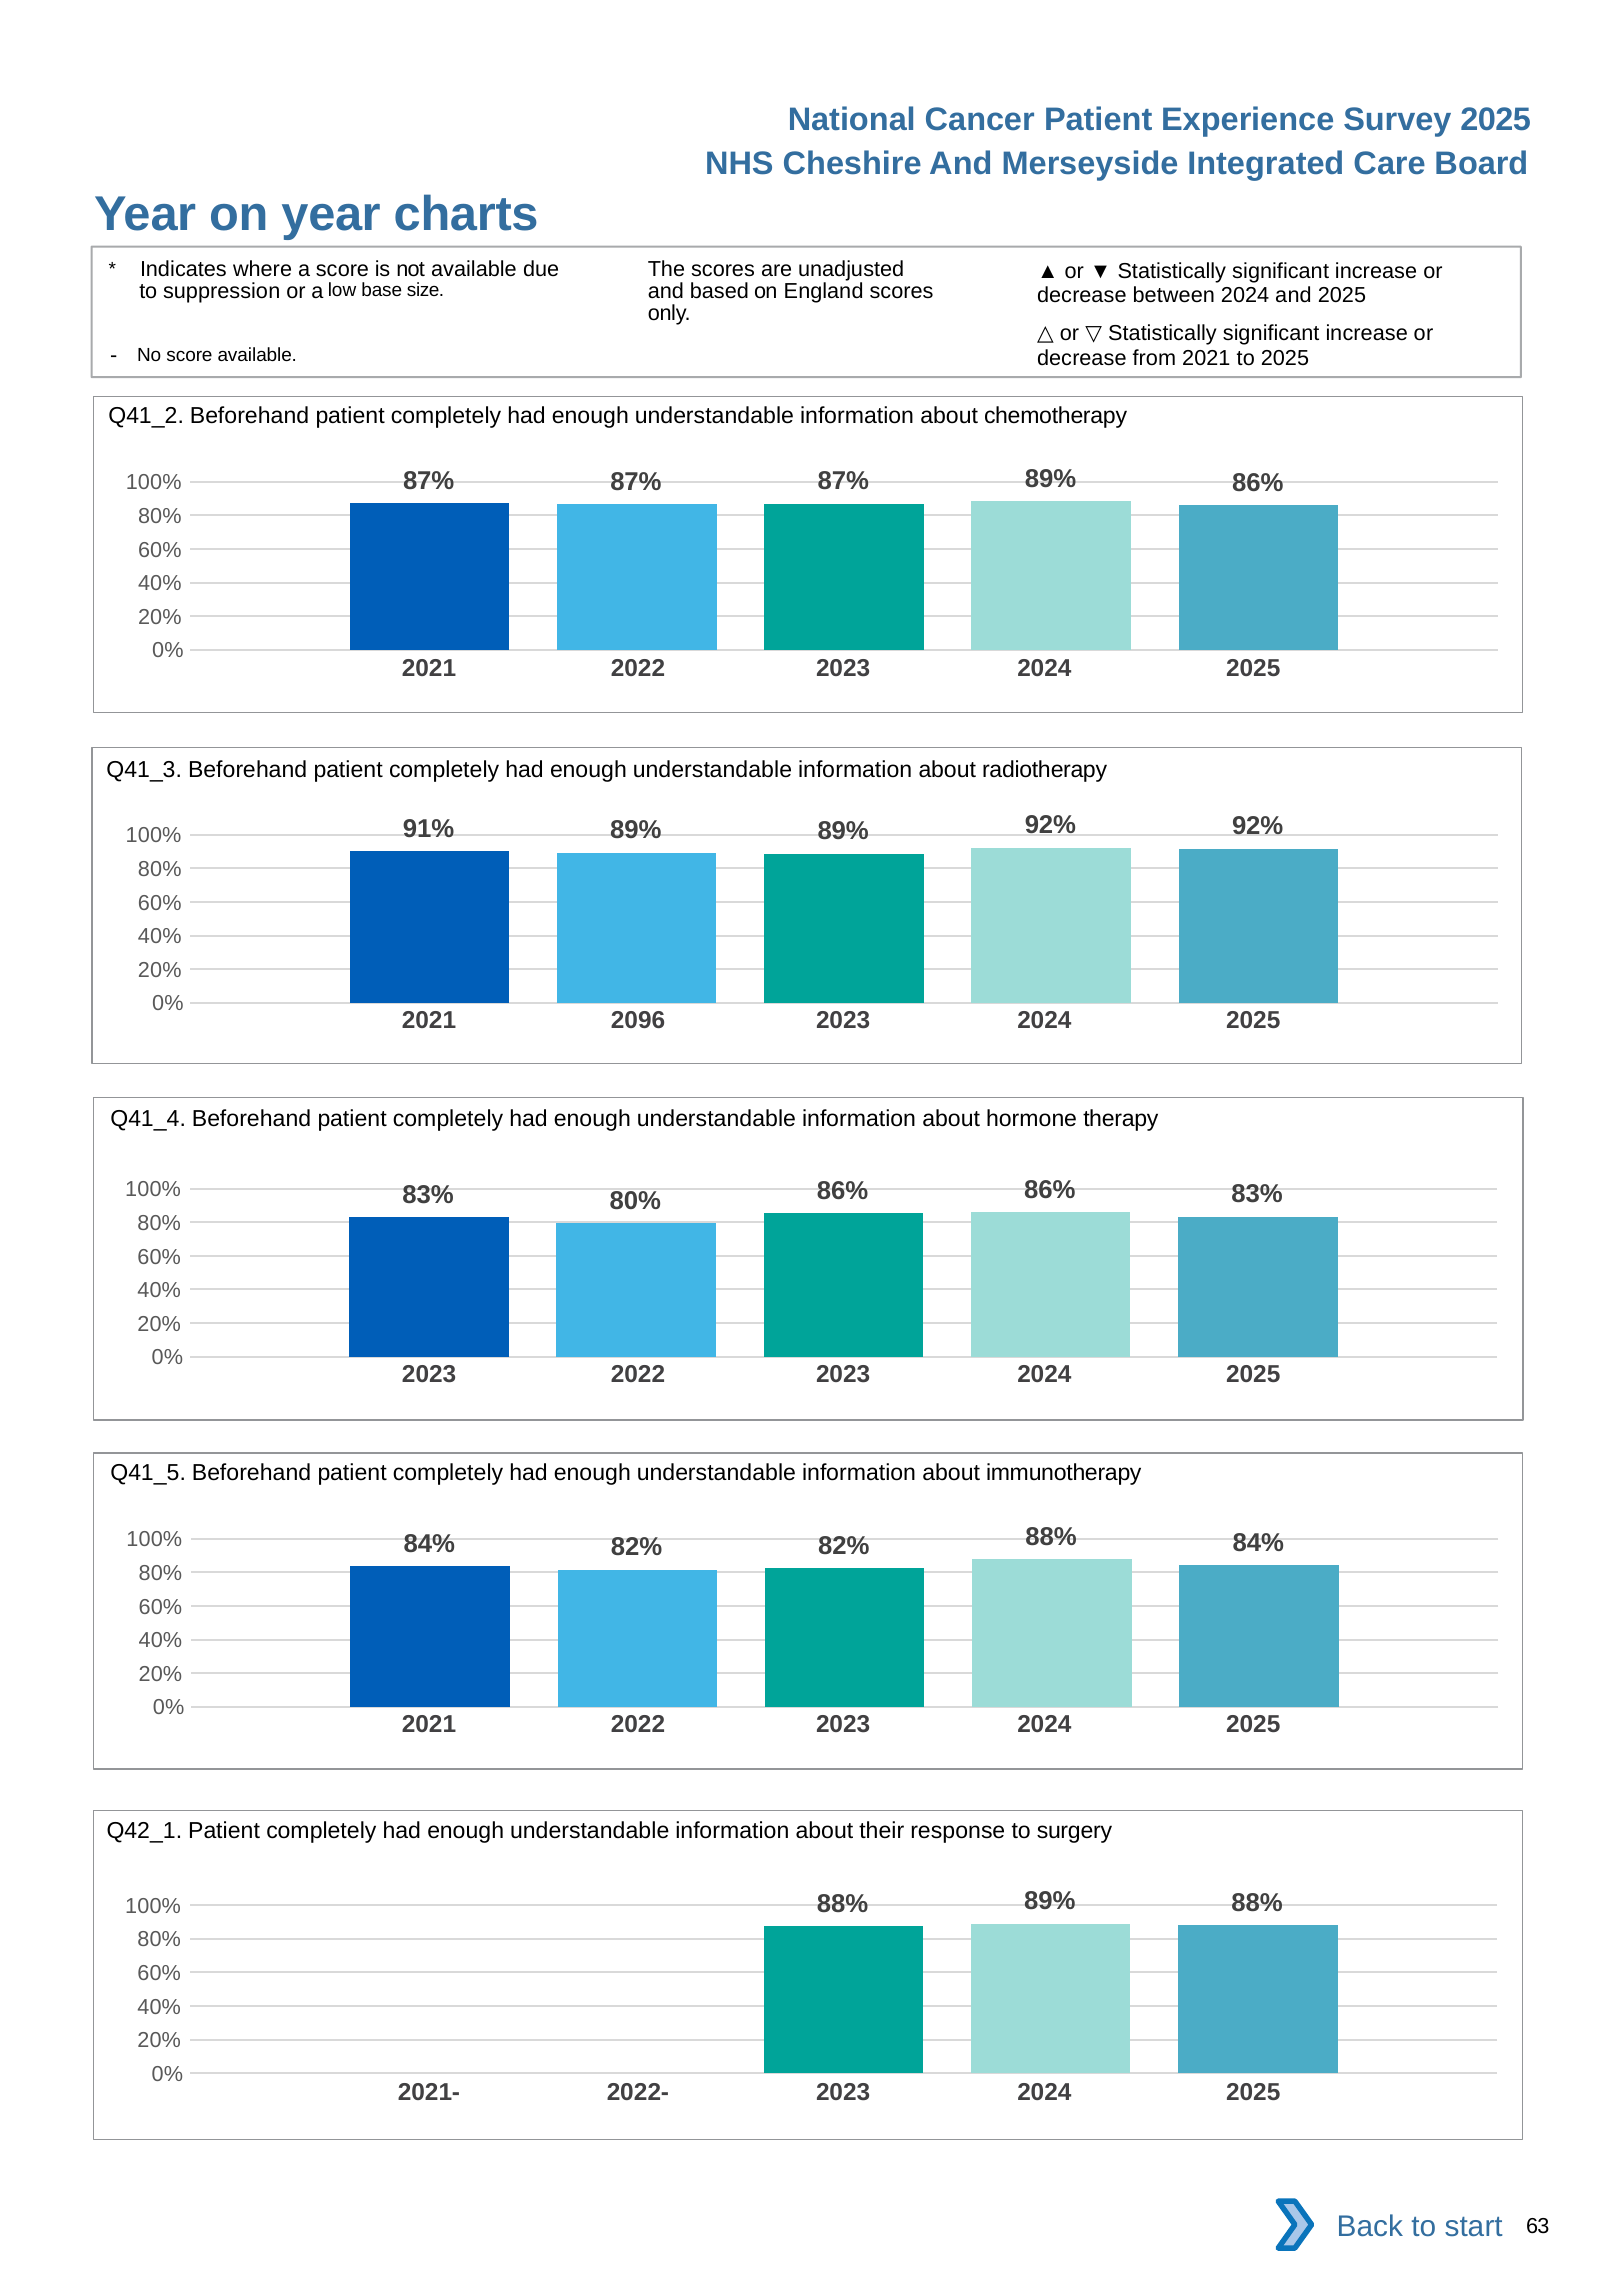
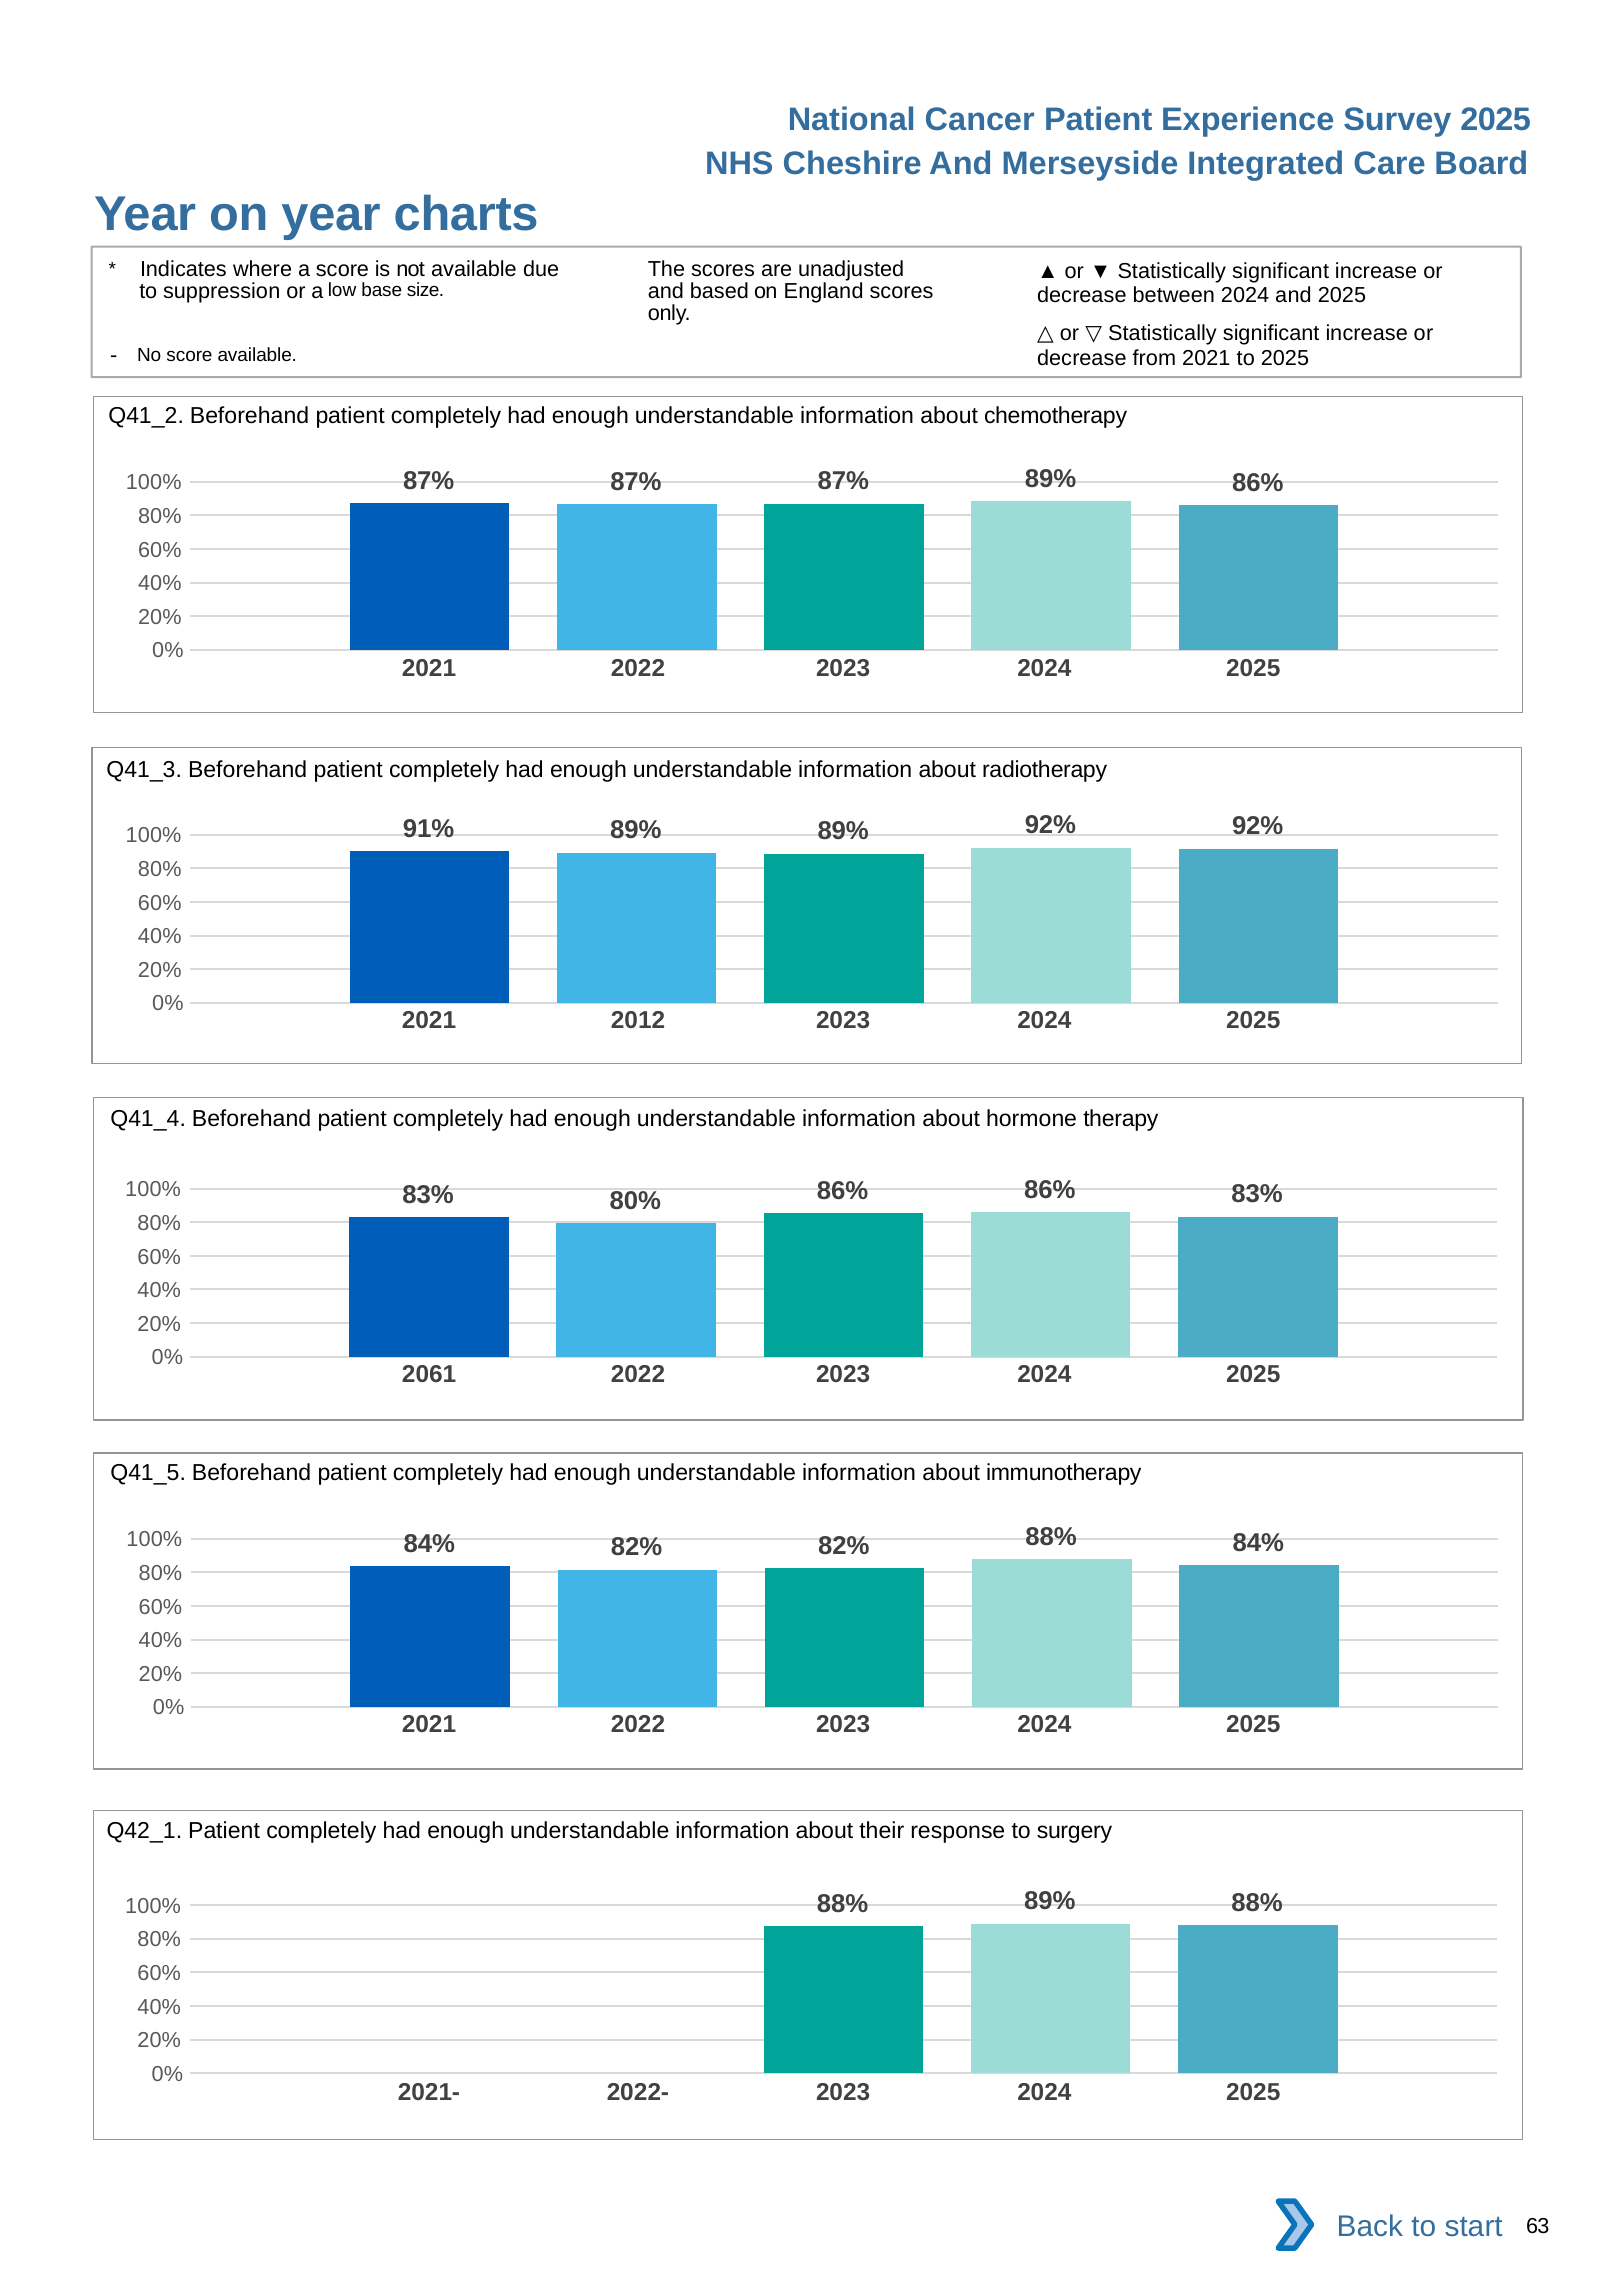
2096: 2096 -> 2012 (638, 1020)
2023: 2023 -> 2061 (429, 1375)
